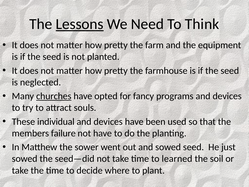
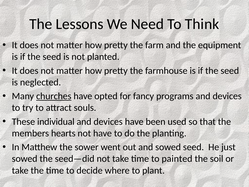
Lessons underline: present -> none (80, 24)
failure: failure -> hearts (63, 133)
learned: learned -> painted (177, 159)
